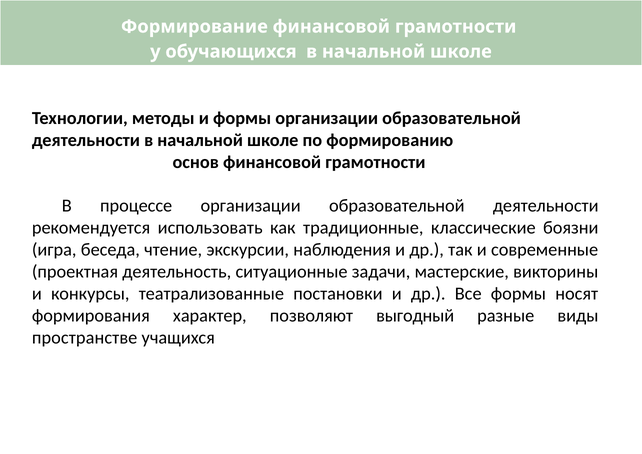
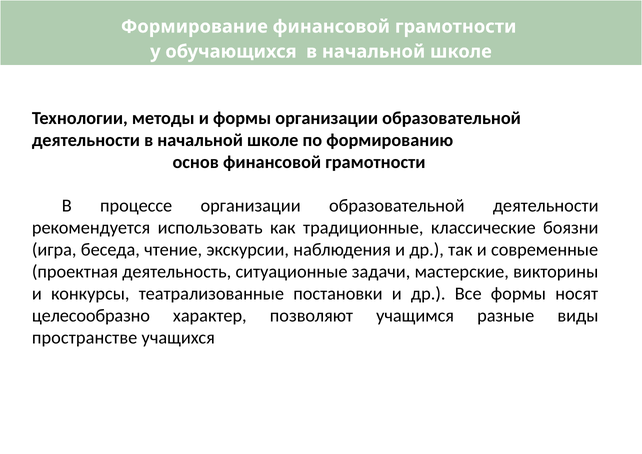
формирования: формирования -> целесообразно (91, 316)
выгодный: выгодный -> учащимся (415, 316)
